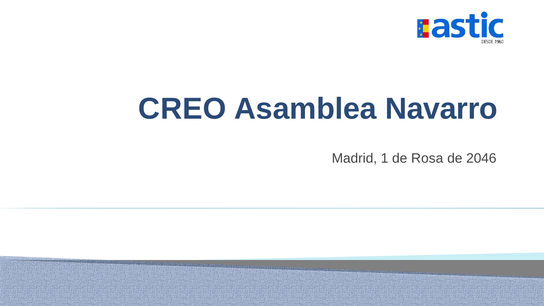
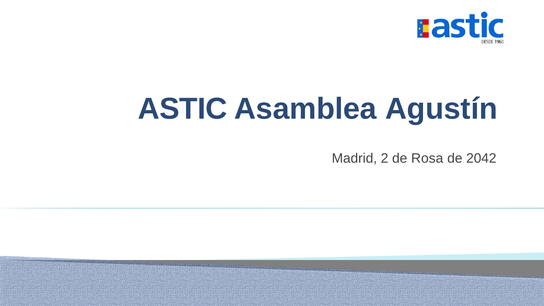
CREO: CREO -> ASTIC (183, 109)
Navarro: Navarro -> Agustín (441, 109)
1: 1 -> 2 (385, 158)
2046: 2046 -> 2042 (481, 158)
